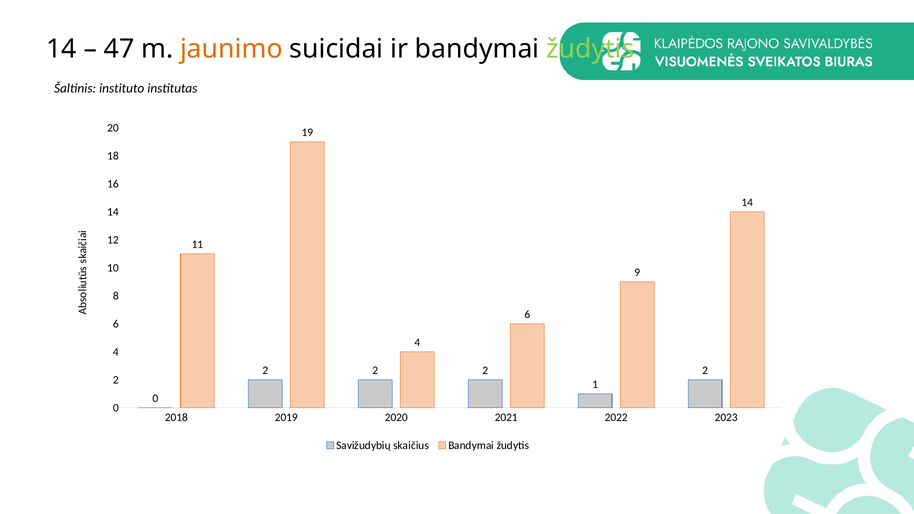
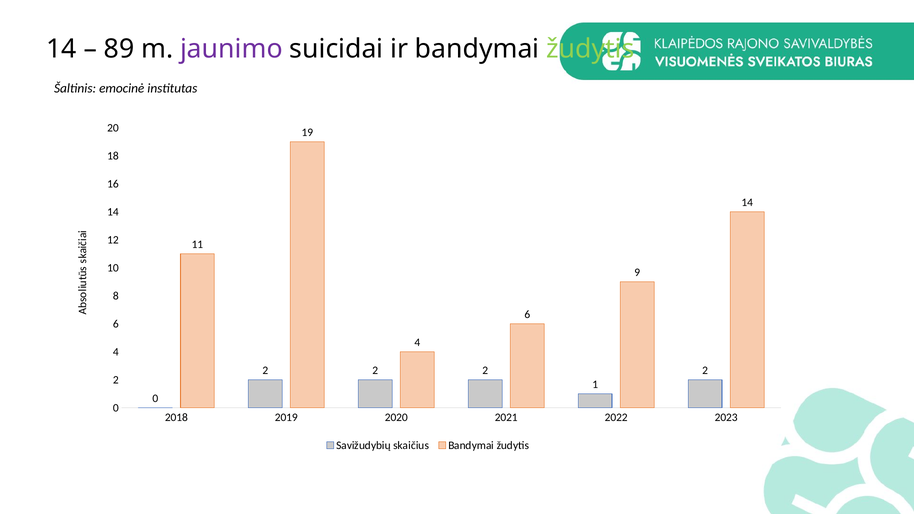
47: 47 -> 89 (119, 49)
jaunimo colour: orange -> purple (231, 49)
instituto: instituto -> emocinė (122, 88)
